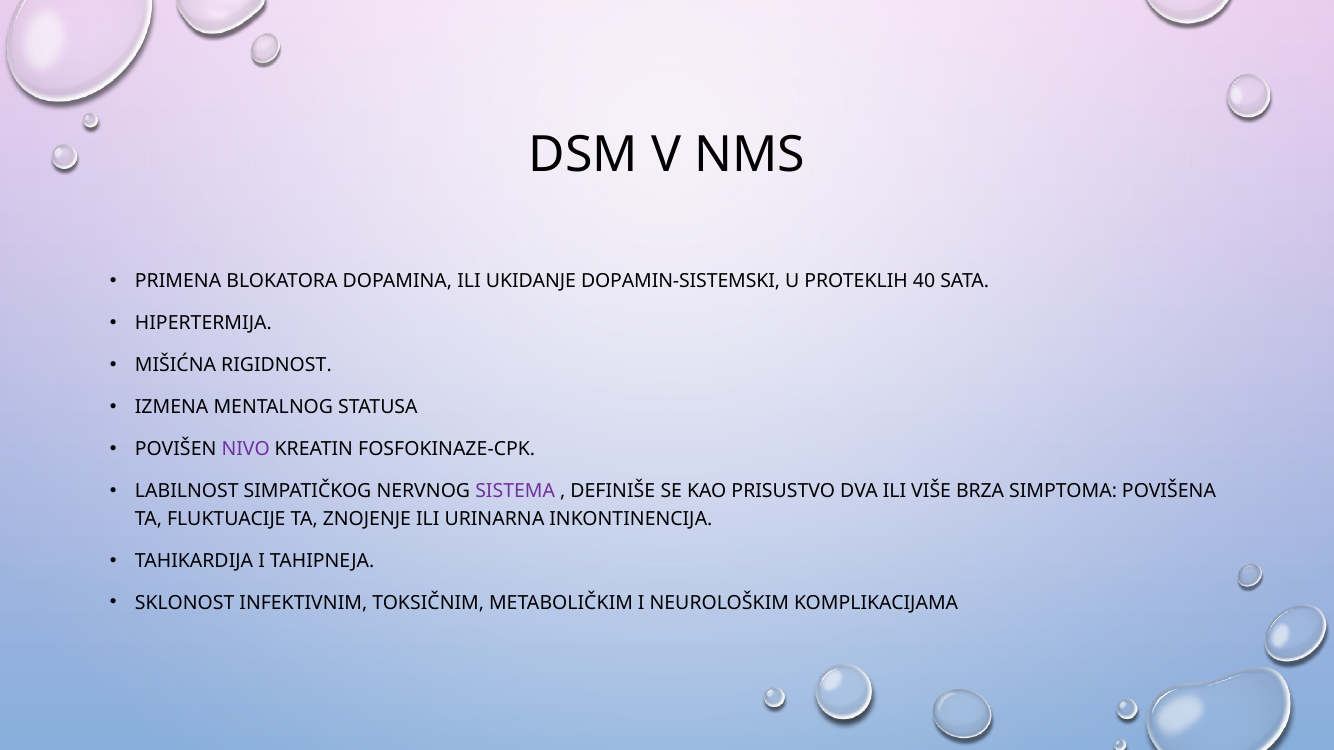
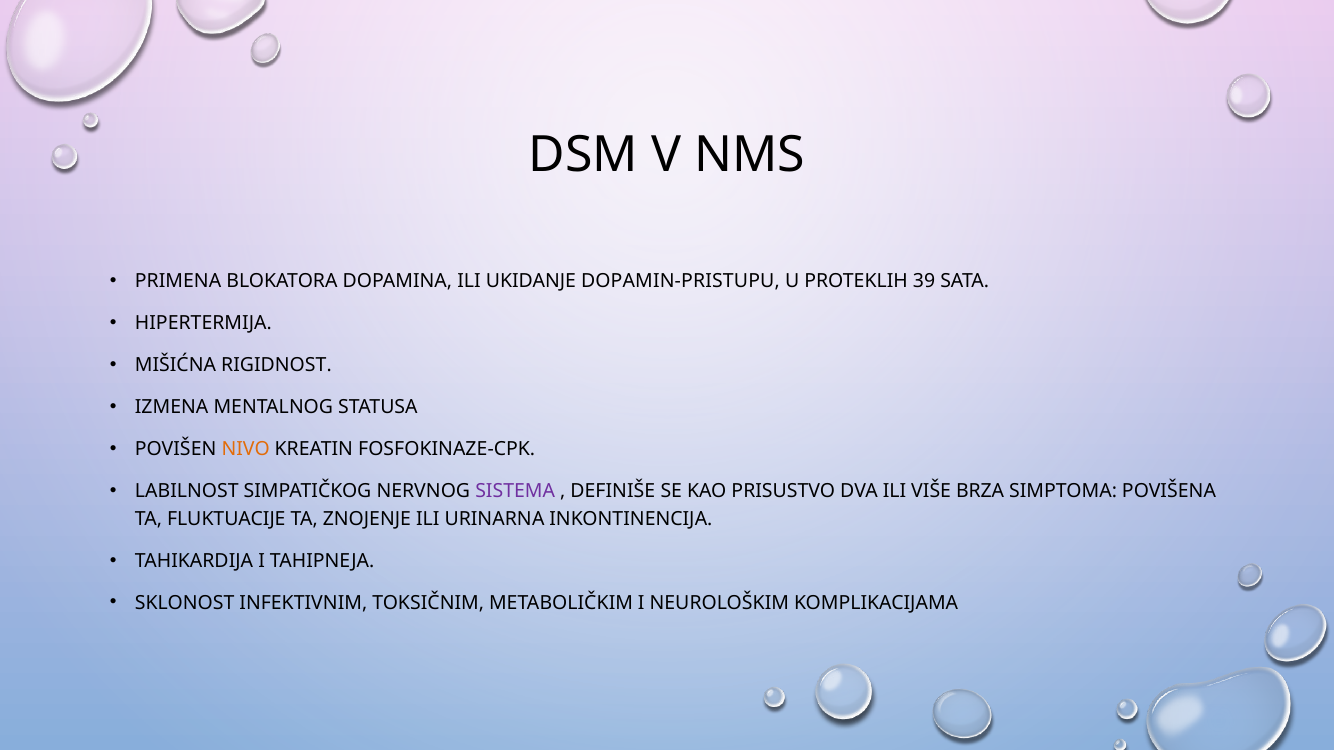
DOPAMIN-SISTEMSKI: DOPAMIN-SISTEMSKI -> DOPAMIN-PRISTUPU (680, 282)
40: 40 -> 39 (924, 282)
NIVO colour: purple -> orange (246, 449)
